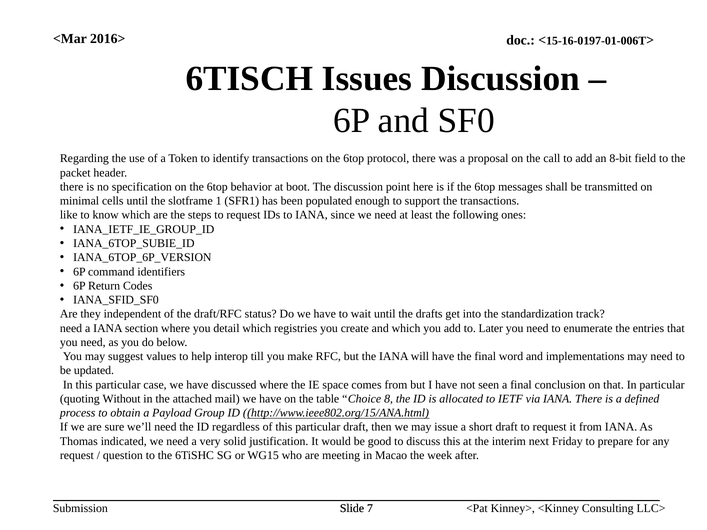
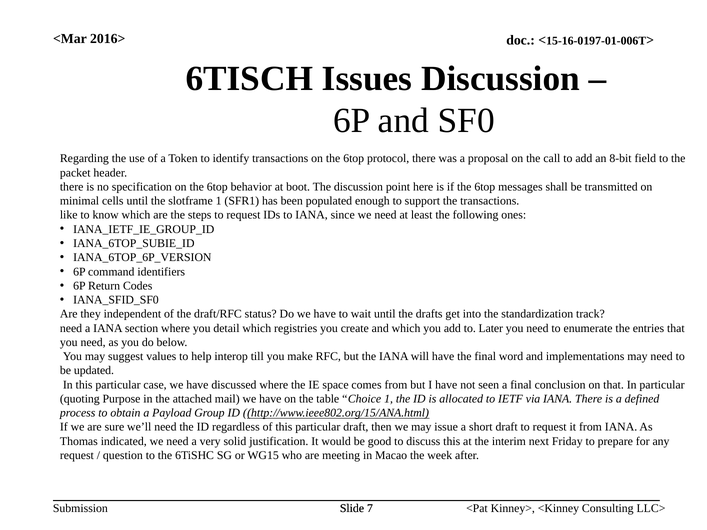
Without: Without -> Purpose (121, 399)
Choice 8: 8 -> 1 (389, 399)
